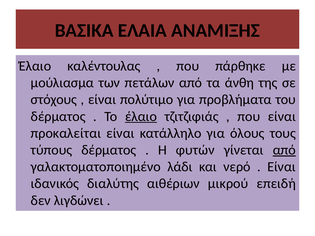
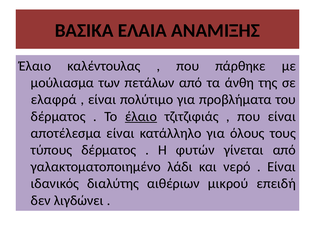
στόχους: στόχους -> ελαφρά (54, 100)
προκαλείται: προκαλείται -> αποτέλεσμα (66, 133)
από underline: present -> none (284, 150)
